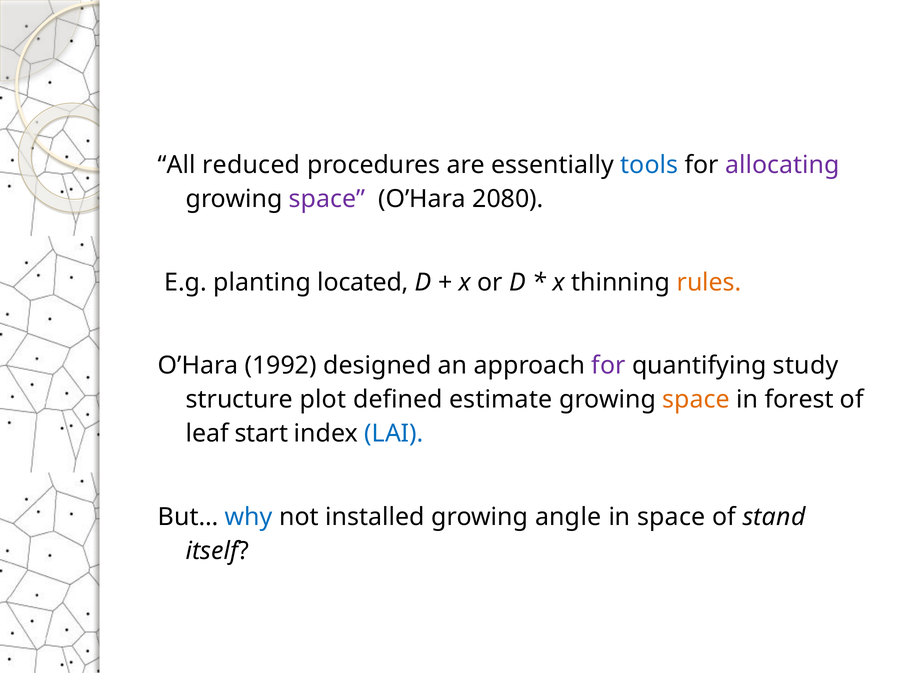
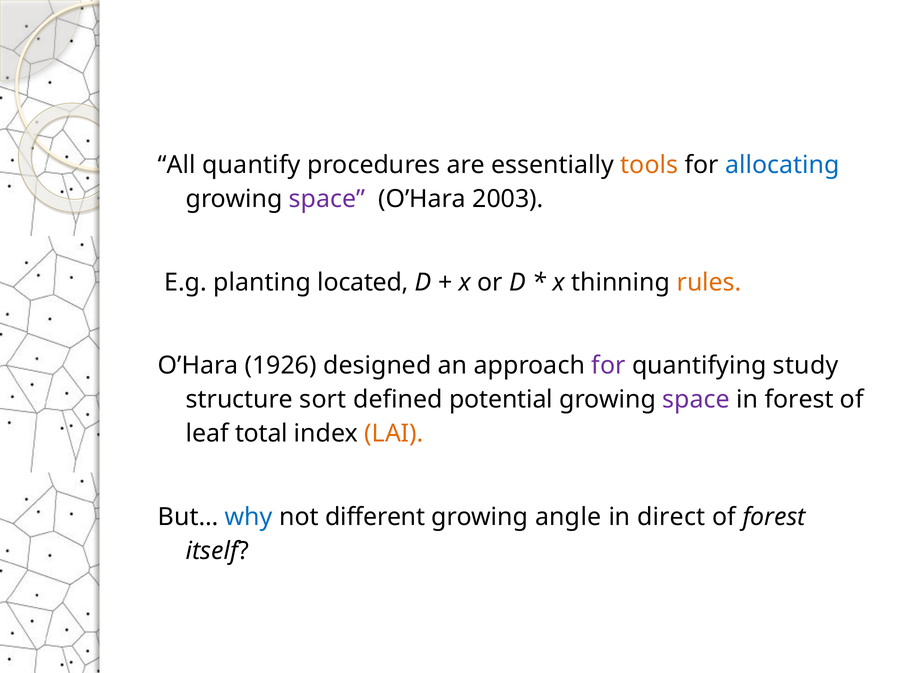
reduced: reduced -> quantify (251, 165)
tools colour: blue -> orange (649, 165)
allocating colour: purple -> blue (782, 165)
2080: 2080 -> 2003 (508, 199)
1992: 1992 -> 1926 (281, 366)
plot: plot -> sort (323, 400)
estimate: estimate -> potential (501, 400)
space colour: orange -> purple (696, 400)
start: start -> total (261, 434)
LAI colour: blue -> orange (394, 434)
installed: installed -> different (375, 517)
in space: space -> direct (671, 517)
of stand: stand -> forest (774, 517)
